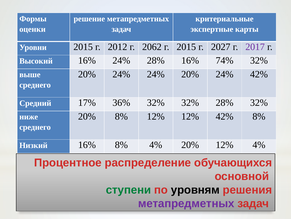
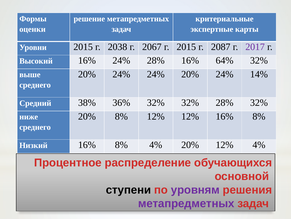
2012: 2012 -> 2038 (117, 47)
2062: 2062 -> 2067 (152, 47)
2027: 2027 -> 2087 (221, 47)
74%: 74% -> 64% (225, 60)
24% 42%: 42% -> 14% (259, 74)
17%: 17% -> 38% (87, 102)
12% 42%: 42% -> 16% (225, 116)
ступени colour: green -> black (128, 189)
уровням colour: black -> purple (195, 189)
